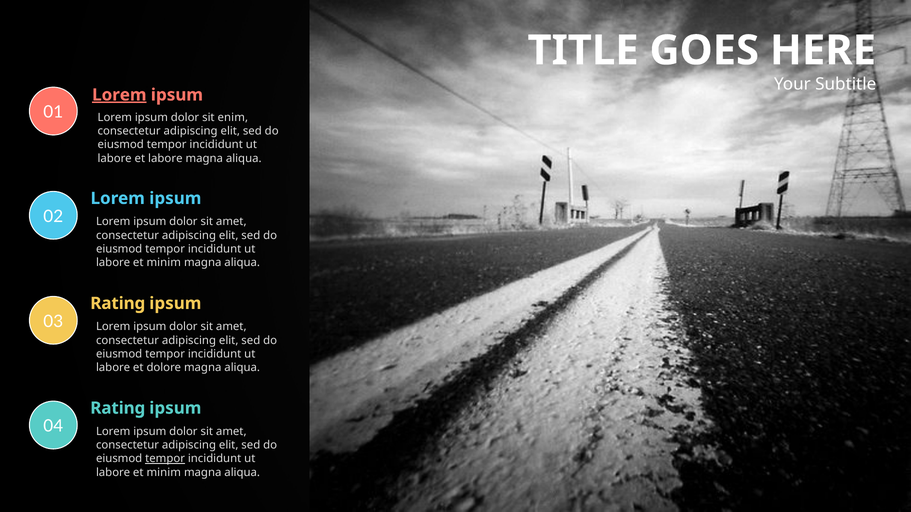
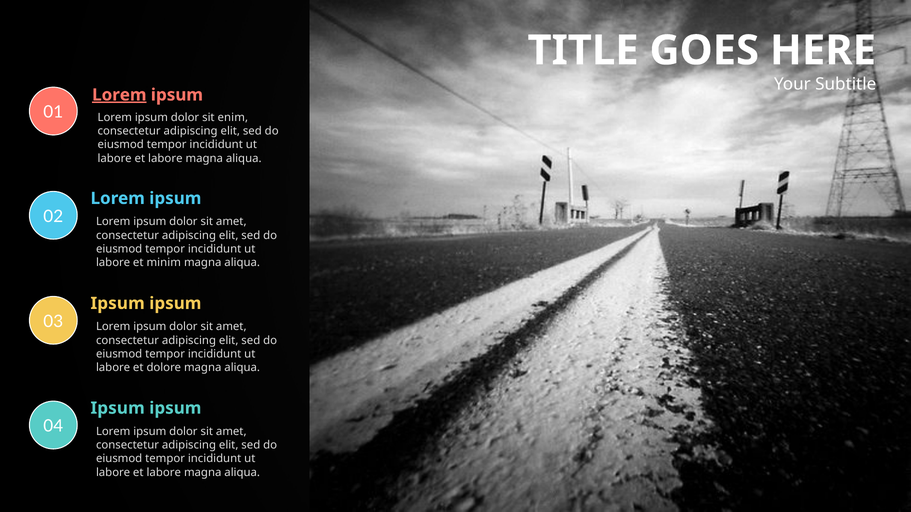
Rating: Rating -> Ipsum (118, 304)
Rating: Rating -> Ipsum (118, 408)
tempor underline: present -> none (165, 459)
minim: minim -> labore (164, 473)
